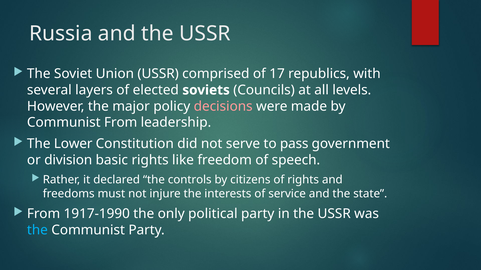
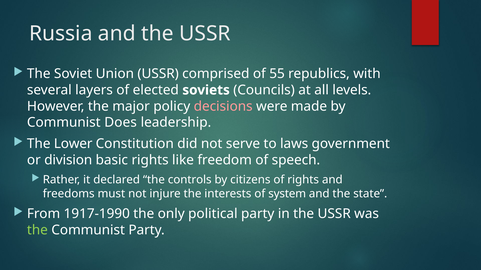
17: 17 -> 55 (277, 74)
Communist From: From -> Does (121, 123)
pass: pass -> laws (294, 144)
service: service -> system (287, 194)
the colour: light blue -> light green (37, 230)
